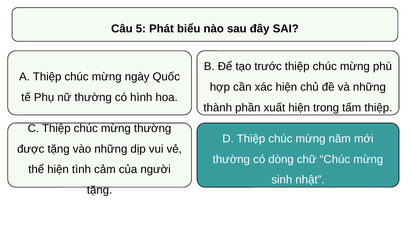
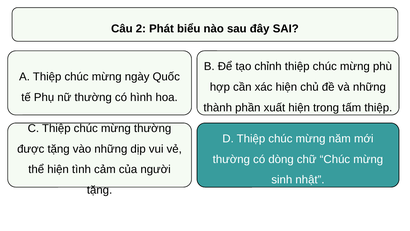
5: 5 -> 2 (141, 29)
trước: trước -> chỉnh (268, 66)
